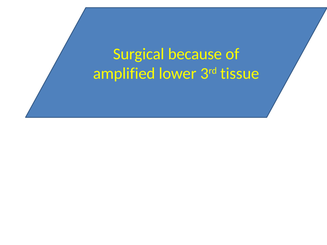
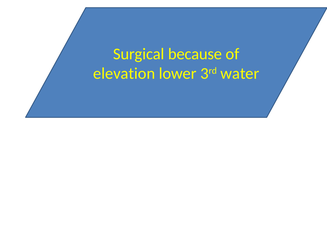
amplified: amplified -> elevation (124, 74)
tissue: tissue -> water (240, 74)
